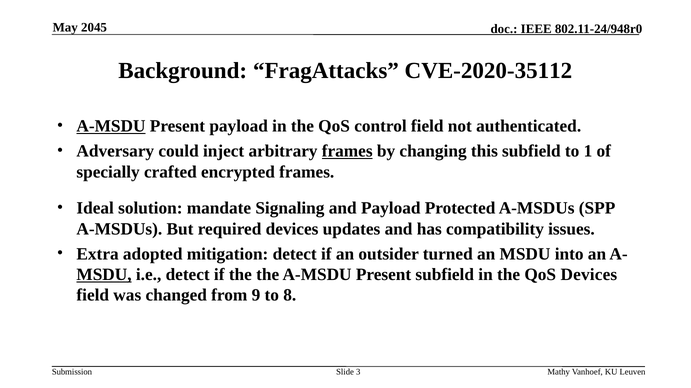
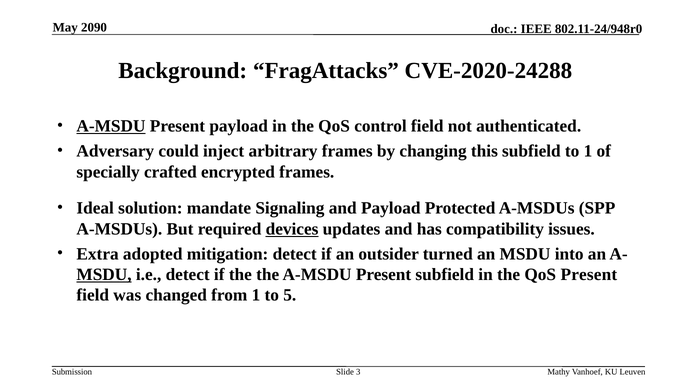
2045: 2045 -> 2090 (94, 27)
CVE-2020-35112: CVE-2020-35112 -> CVE-2020-24288 (488, 71)
frames underline: present -> none (347, 152)
devices underline: none -> present (292, 229)
QoS Devices: Devices -> Present (589, 275)
from 9: 9 -> 1 (256, 296)
8: 8 -> 5 (290, 296)
